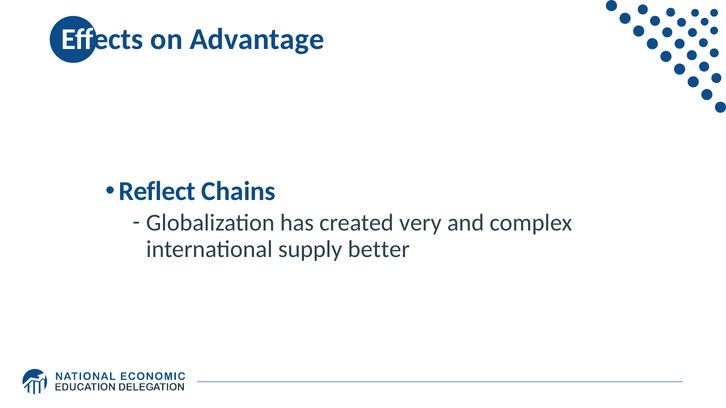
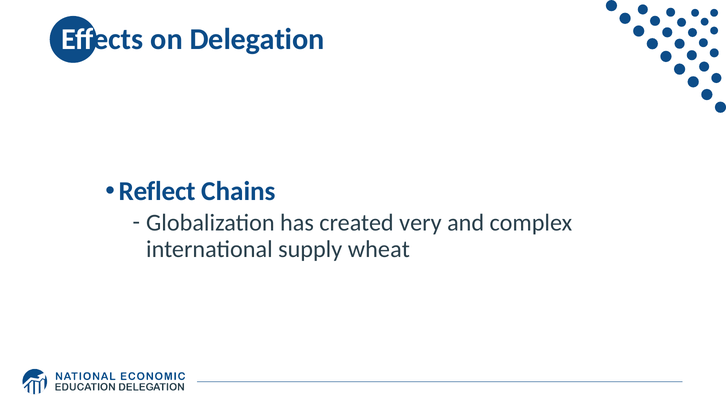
Advantage: Advantage -> Delegation (257, 39)
better: better -> wheat (379, 249)
